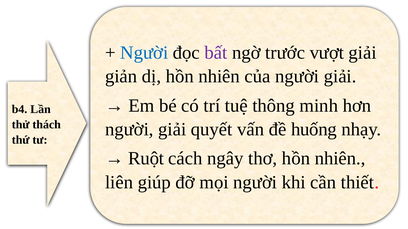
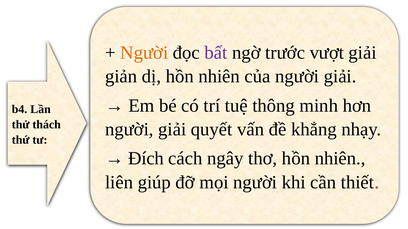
Người colour: blue -> orange (144, 53)
huống: huống -> khẳng (314, 130)
Ruột: Ruột -> Đích (146, 159)
